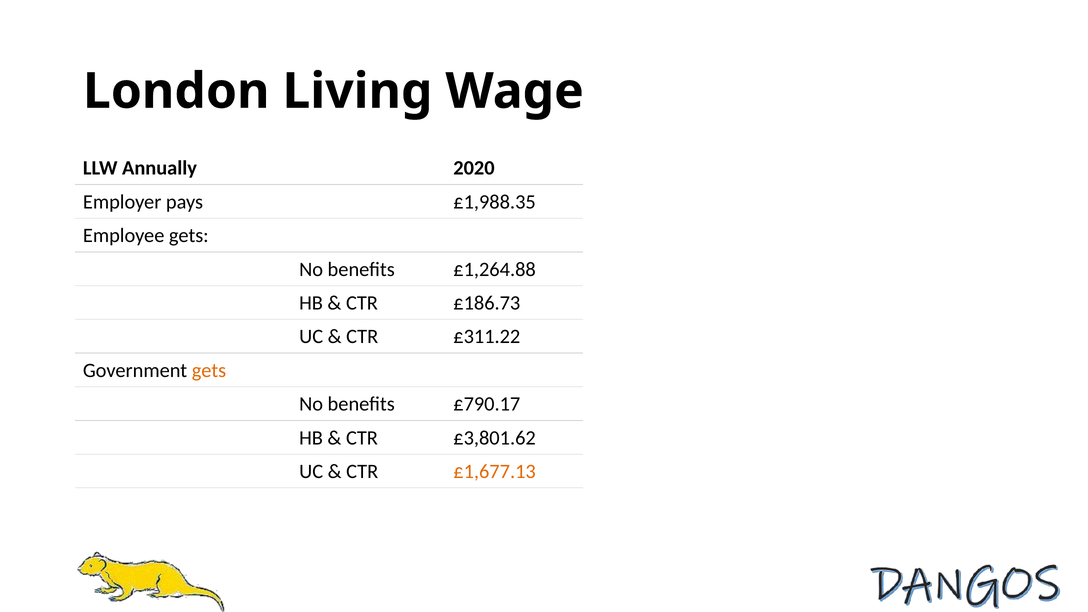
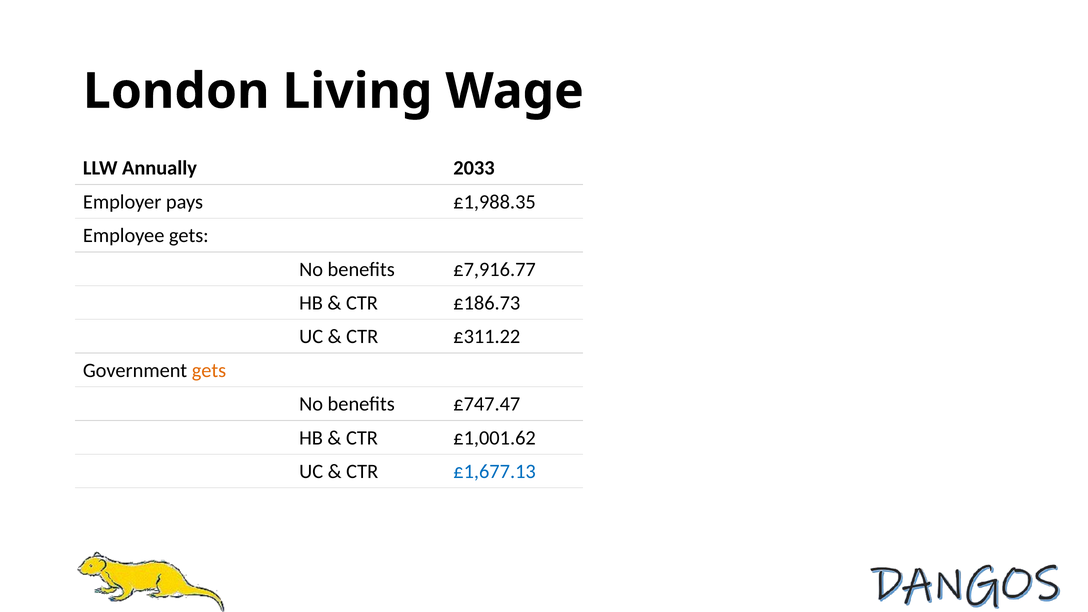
2020: 2020 -> 2033 (474, 168)
£1,264.88: £1,264.88 -> £7,916.77 (495, 269)
£790.17: £790.17 -> £747.47 (487, 404)
£3,801.62: £3,801.62 -> £1,001.62 (495, 438)
£1,677.13 colour: orange -> blue (495, 472)
